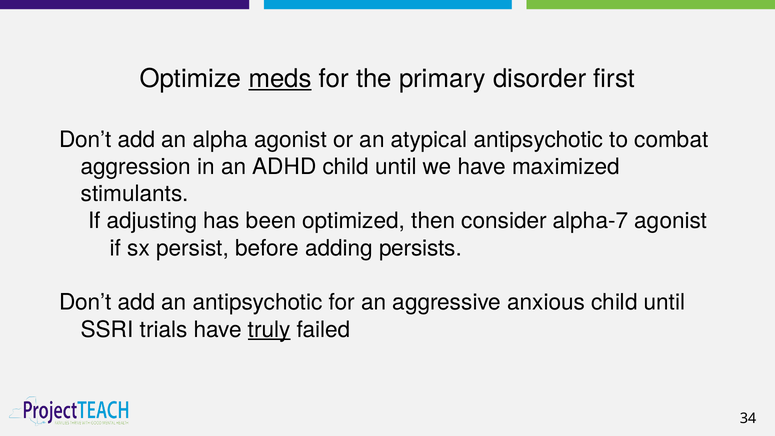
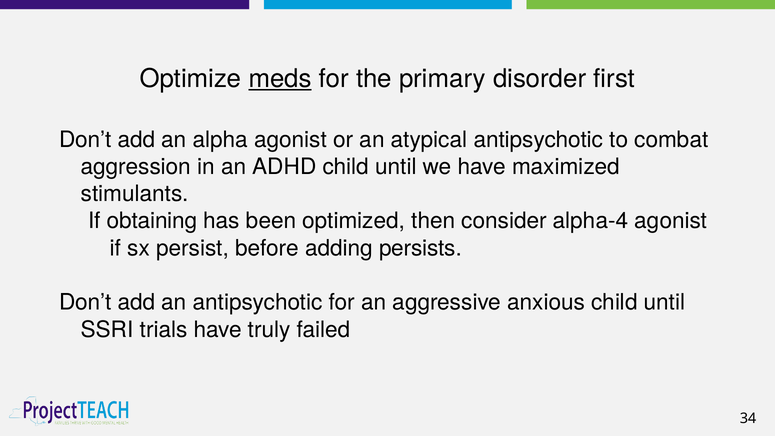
adjusting: adjusting -> obtaining (152, 221)
alpha-7: alpha-7 -> alpha-4 (591, 221)
truly underline: present -> none (269, 330)
